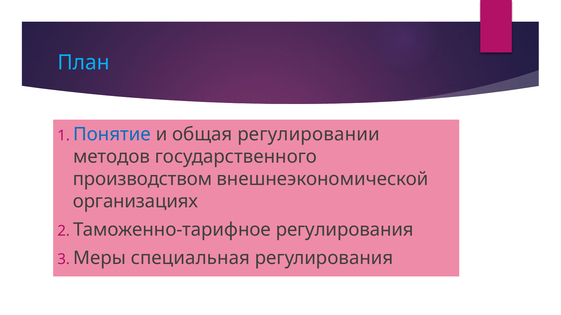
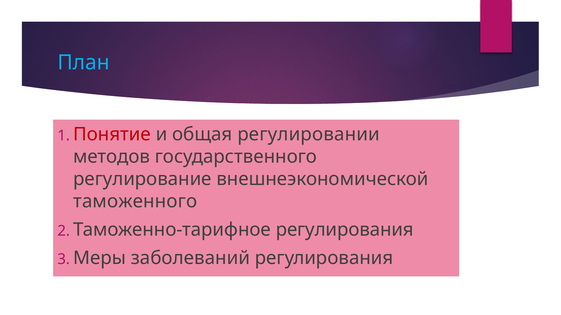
Понятие colour: blue -> red (112, 134)
производством: производством -> регулирование (142, 179)
организациях: организациях -> таможенного (135, 202)
специальная: специальная -> заболеваний (190, 258)
